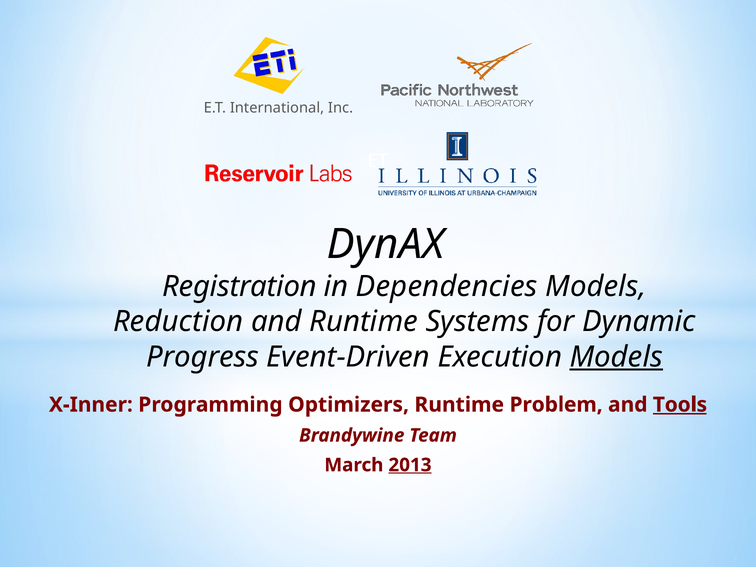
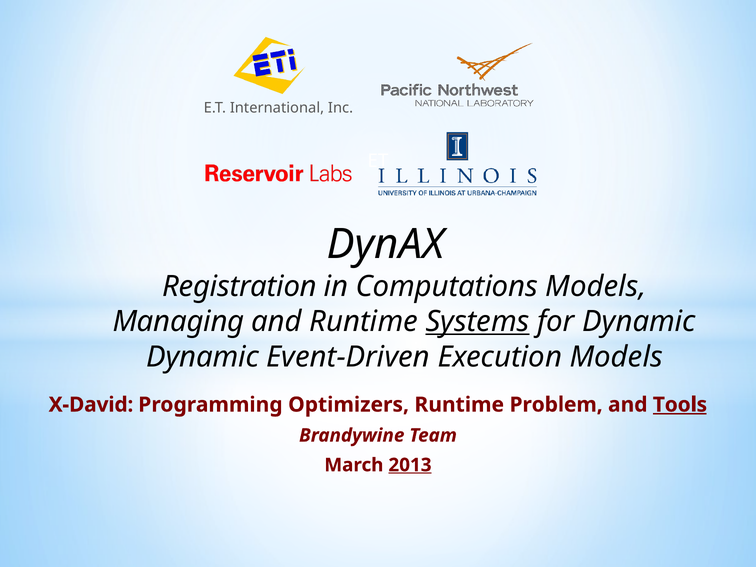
Dependencies: Dependencies -> Computations (447, 286)
Reduction: Reduction -> Managing (178, 322)
Systems underline: none -> present (478, 322)
Progress: Progress -> Dynamic (202, 357)
Models underline: present -> none (616, 357)
X-Inner: X-Inner -> X-David (91, 405)
